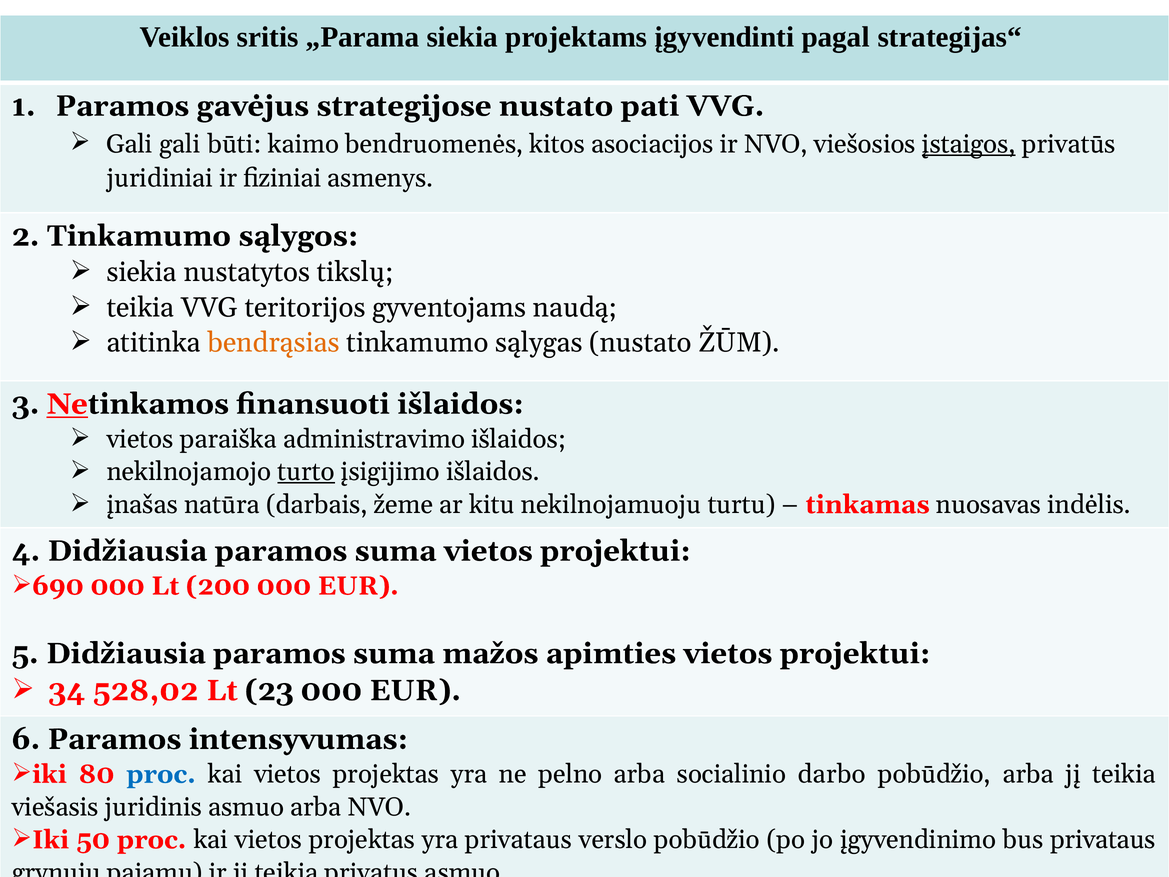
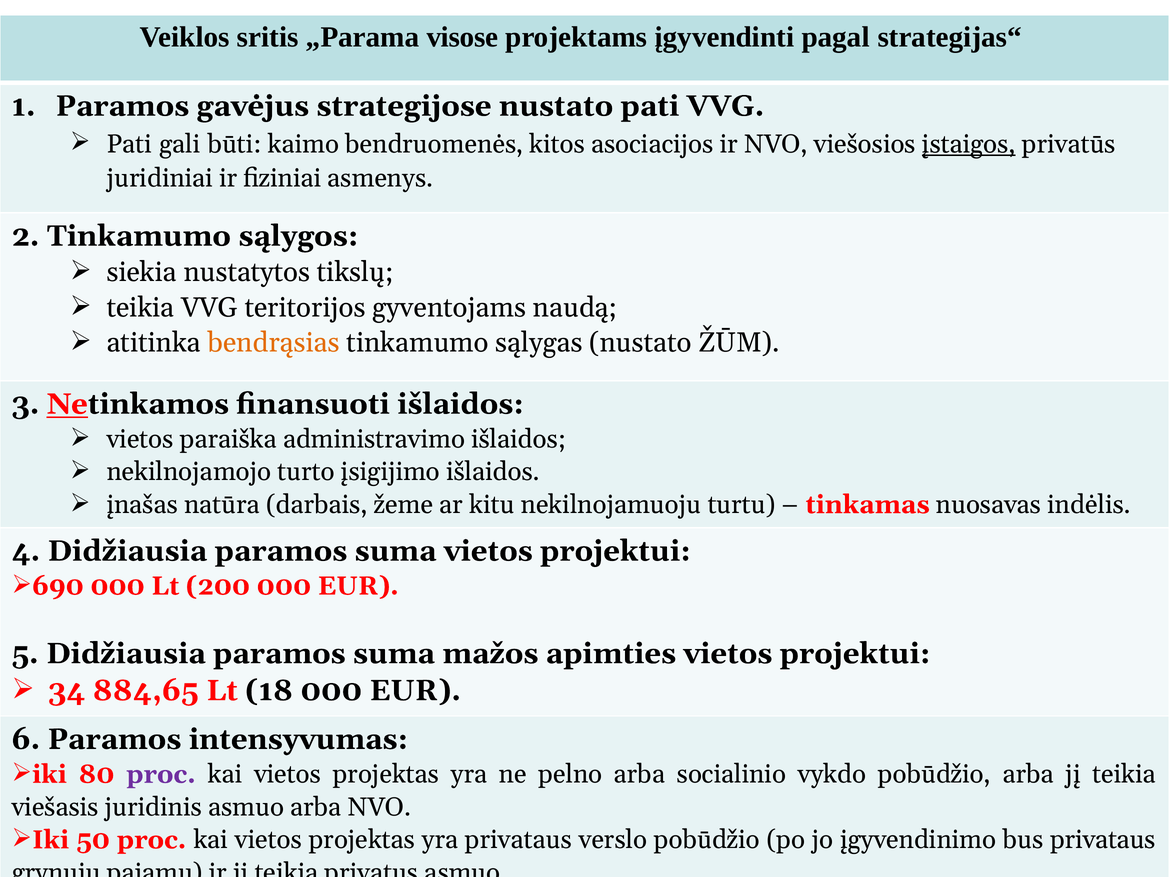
„Parama siekia: siekia -> visose (462, 37)
Gali: Gali -> Pati (129, 144)
turto underline: present -> none (306, 472)
528,02: 528,02 -> 884,65 (146, 690)
23: 23 -> 18 (269, 690)
proc colour: blue -> purple (161, 774)
darbo: darbo -> vykdo (832, 774)
